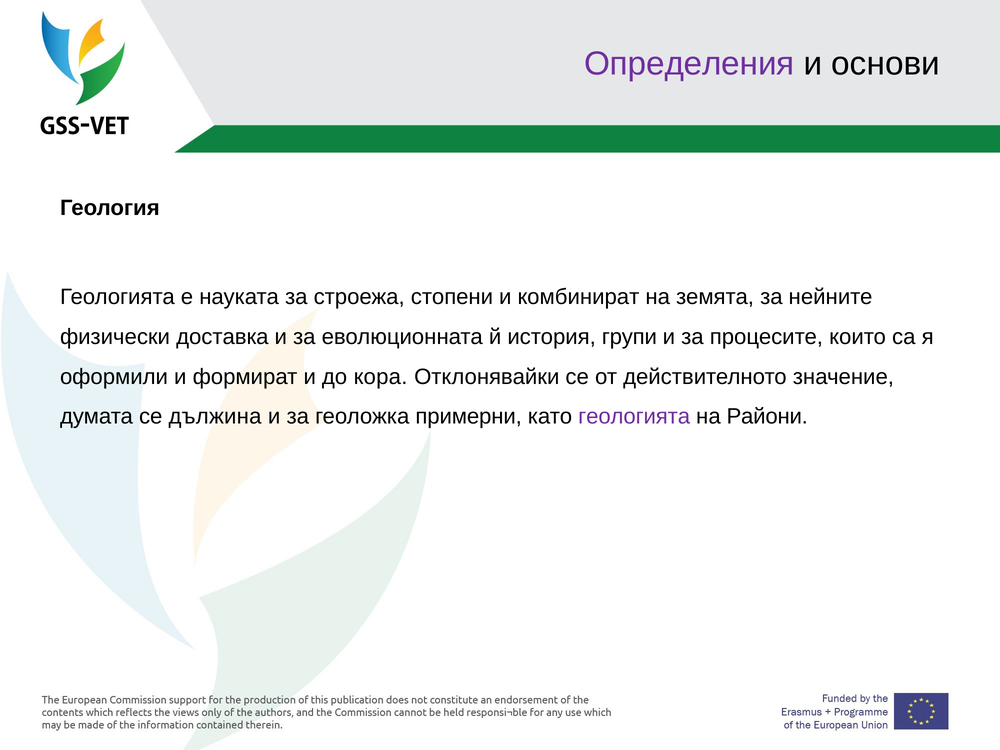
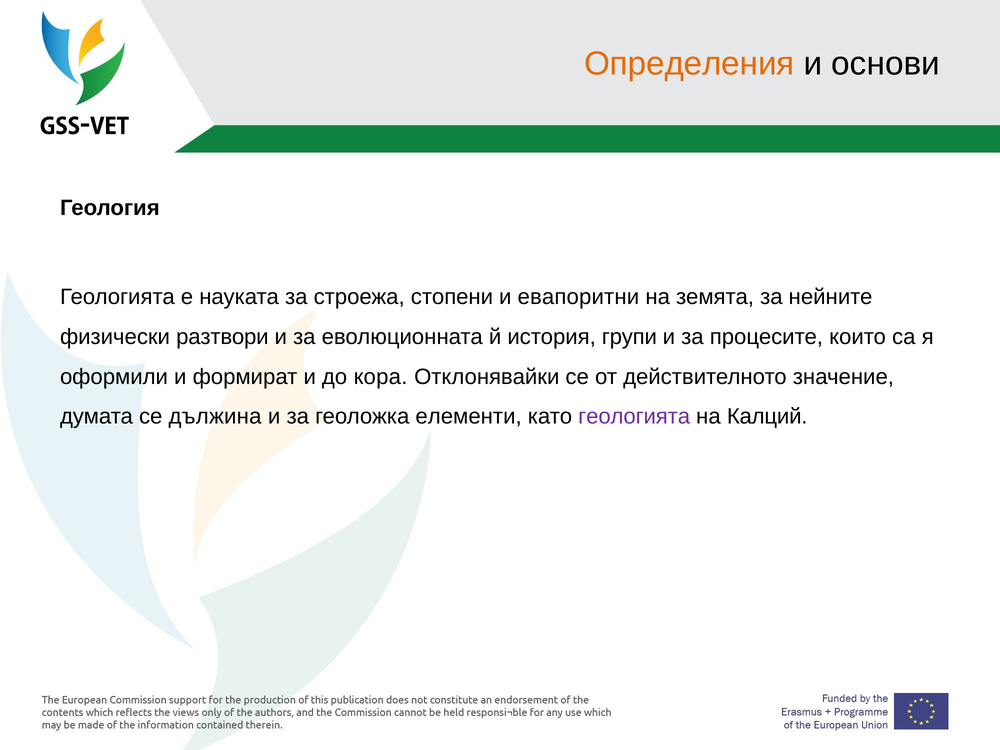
Определения colour: purple -> orange (689, 64)
комбинират: комбинират -> евапоритни (578, 297)
доставка: доставка -> разтвори (222, 337)
примерни: примерни -> елементи (469, 417)
Райони: Райони -> Калций (767, 417)
